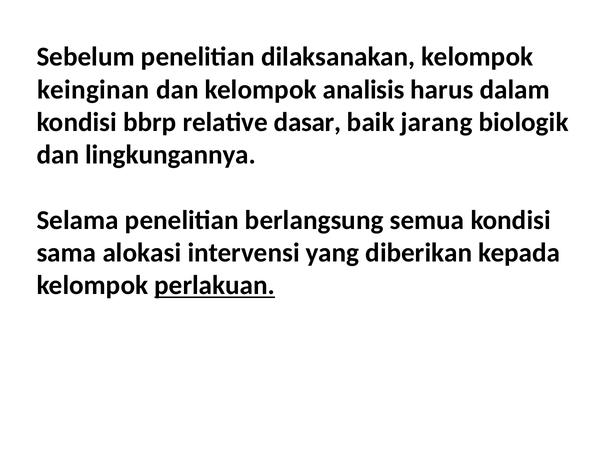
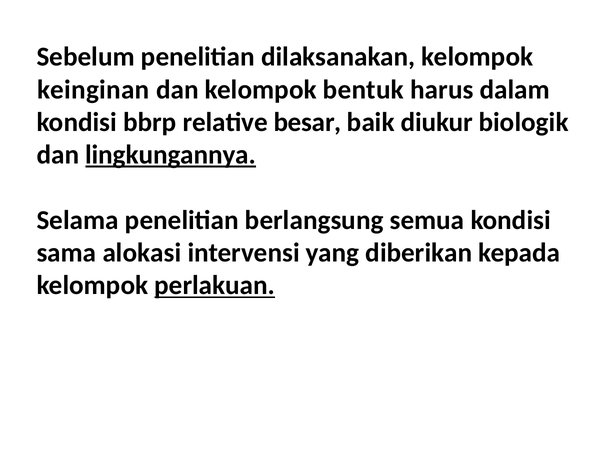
analisis: analisis -> bentuk (363, 90)
dasar: dasar -> besar (308, 122)
jarang: jarang -> diukur (437, 122)
lingkungannya underline: none -> present (171, 155)
